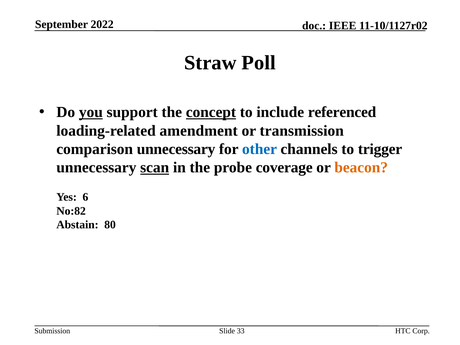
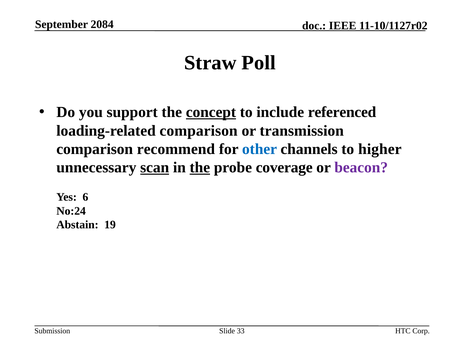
2022: 2022 -> 2084 (102, 24)
you underline: present -> none (91, 112)
loading-related amendment: amendment -> comparison (199, 131)
comparison unnecessary: unnecessary -> recommend (176, 149)
trigger: trigger -> higher (380, 149)
the underline: none -> present (200, 167)
beacon colour: orange -> purple (361, 167)
No:82: No:82 -> No:24 (71, 211)
80: 80 -> 19 (110, 225)
